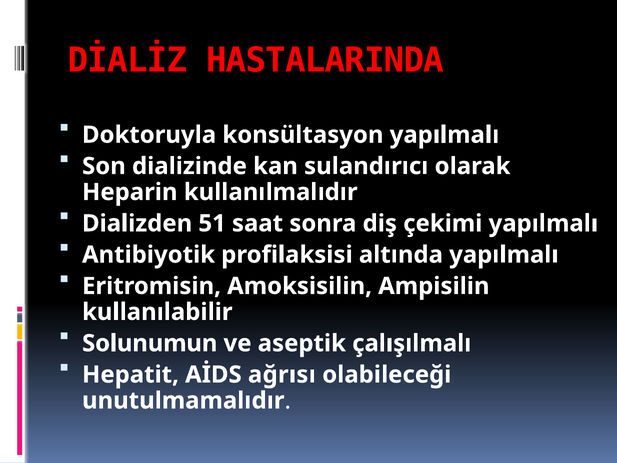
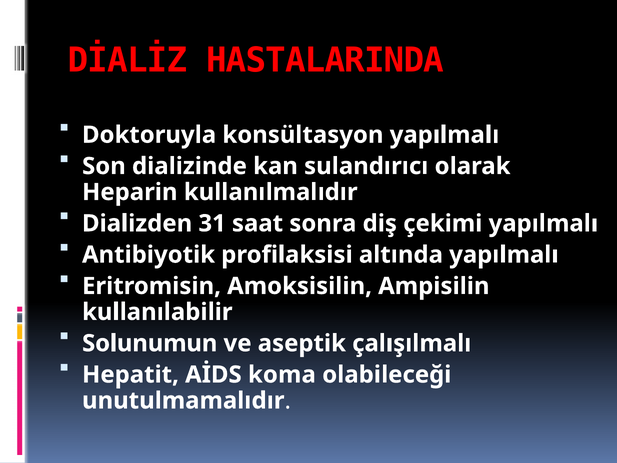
51: 51 -> 31 (212, 223)
ağrısı: ağrısı -> koma (282, 374)
